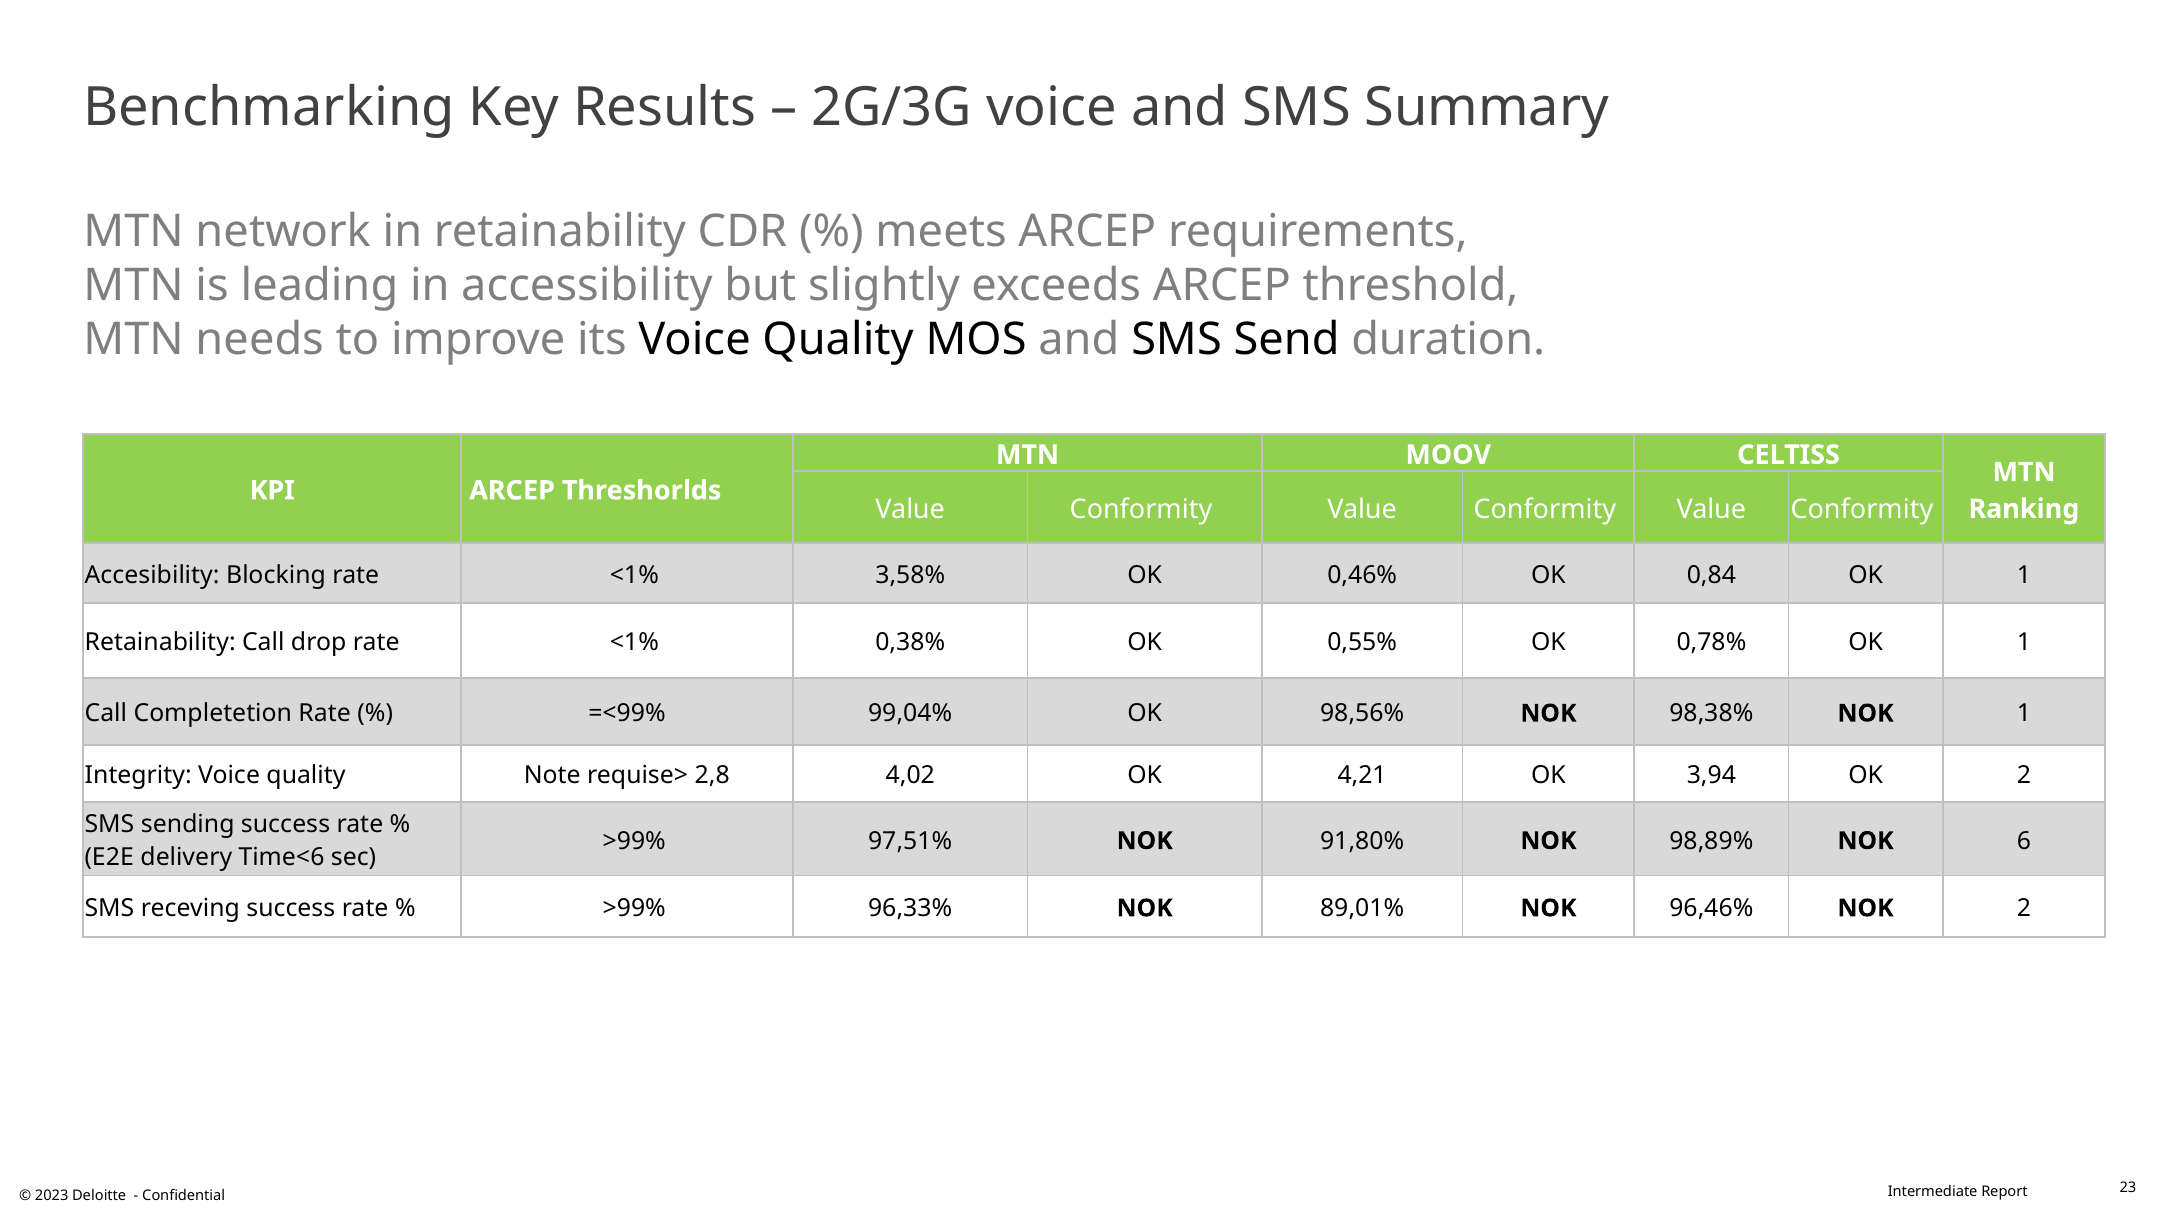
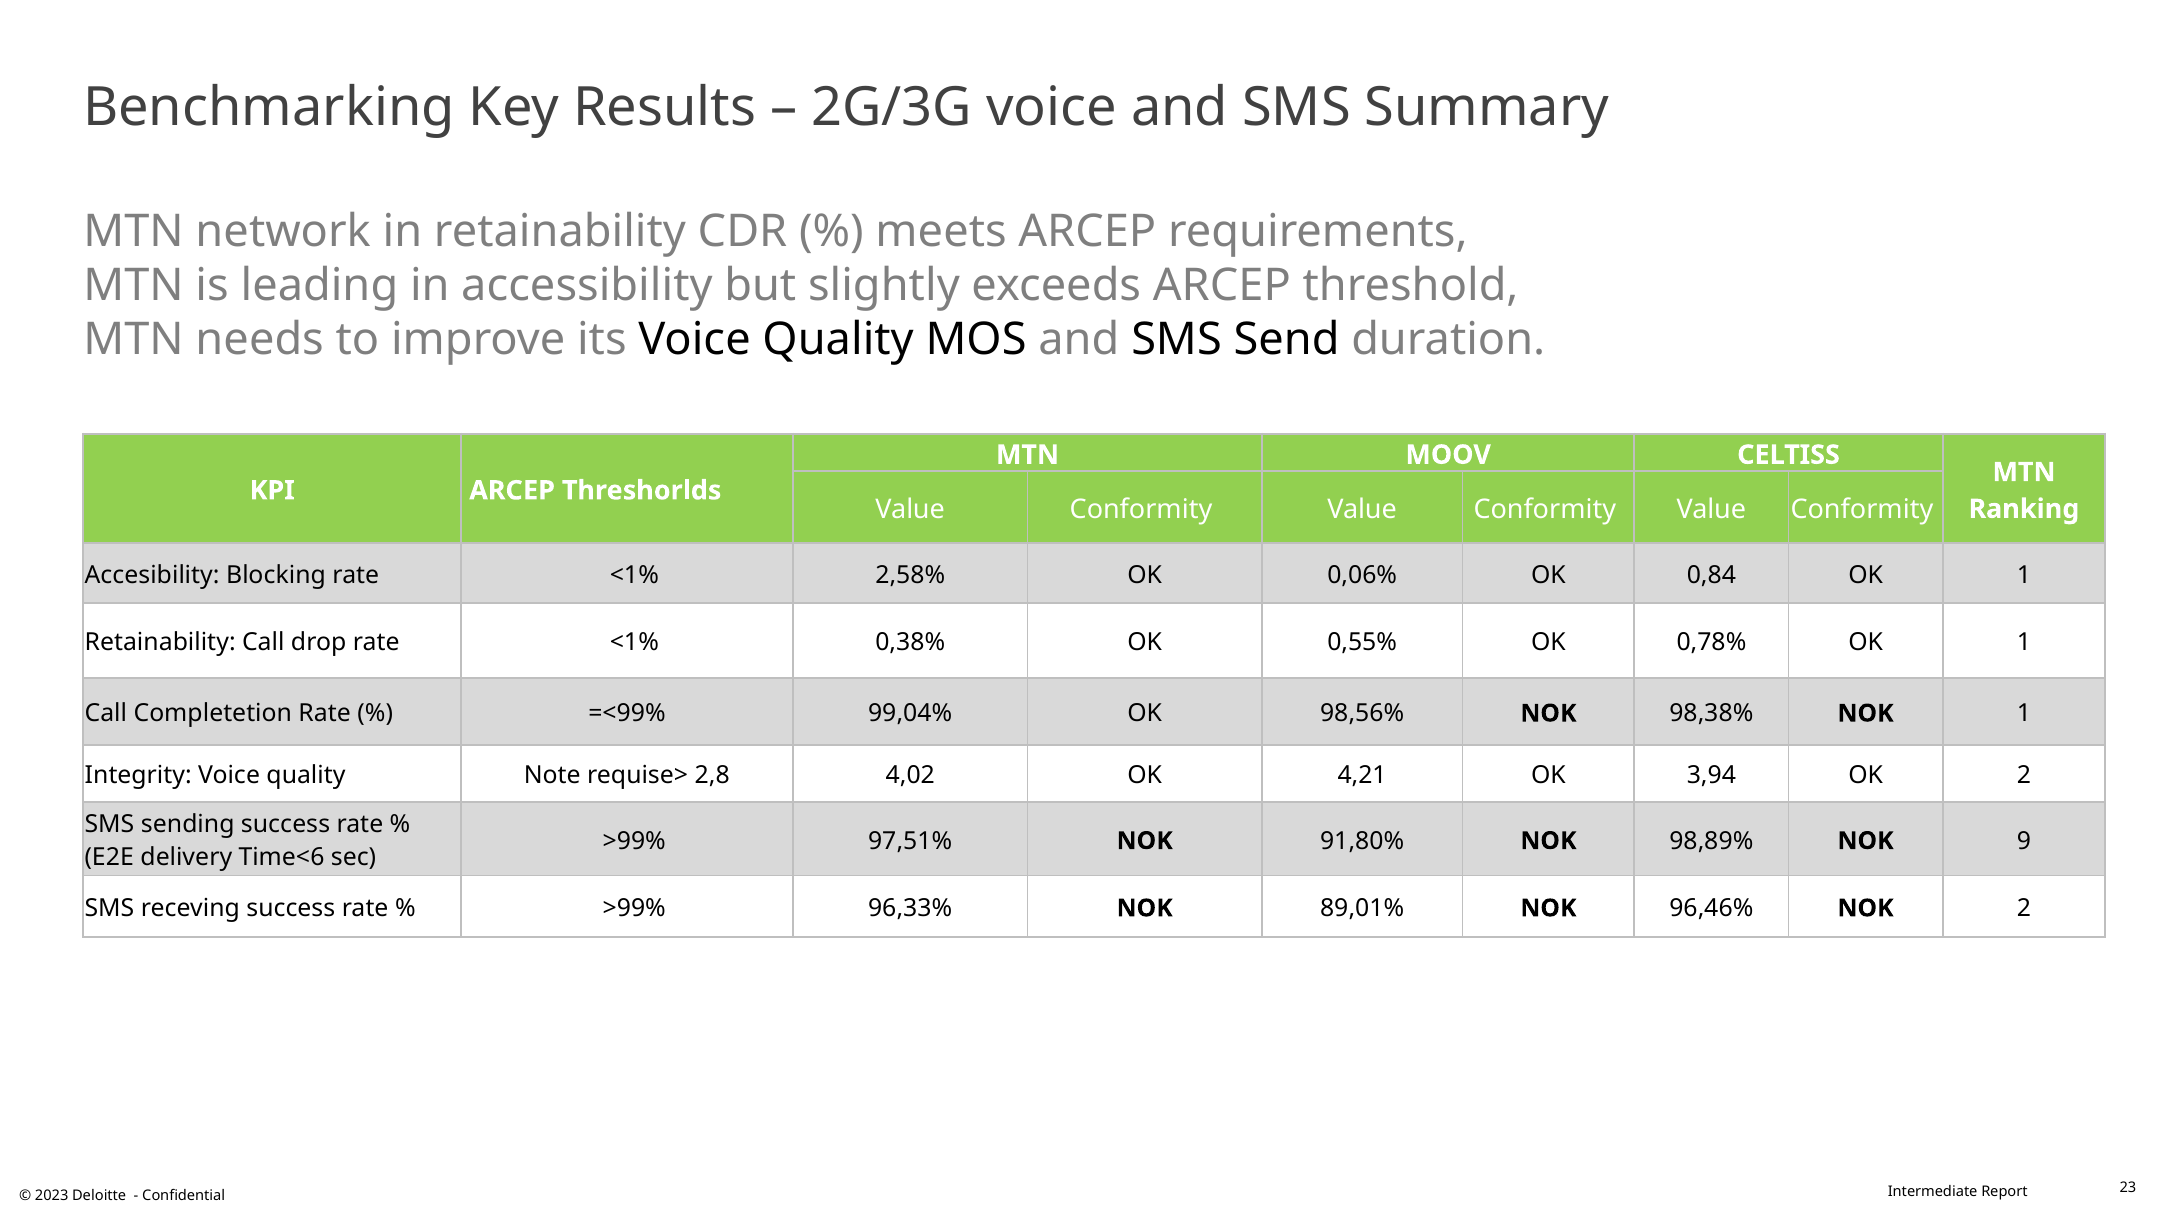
3,58%: 3,58% -> 2,58% (910, 575)
0,46%: 0,46% -> 0,06% (1362, 575)
6: 6 -> 9 (2024, 841)
